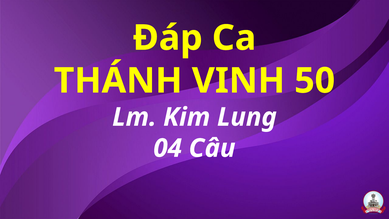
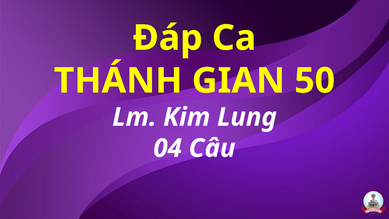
VINH: VINH -> GIAN (238, 81)
